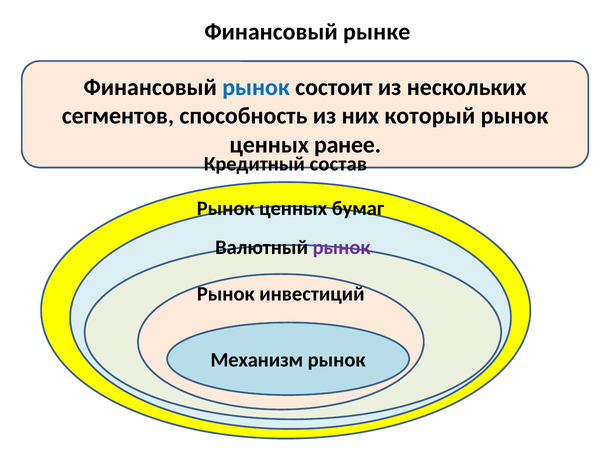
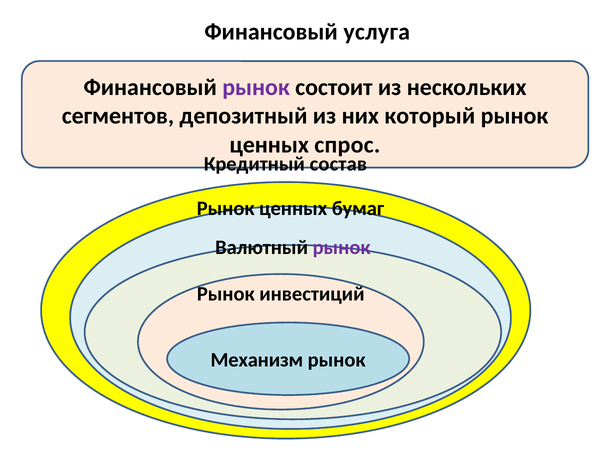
рынке: рынке -> услуга (377, 32)
рынок colour: blue -> purple (256, 87)
способность: способность -> депозитный (243, 116)
ранее: ранее -> спрос (347, 145)
